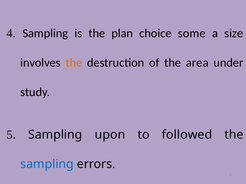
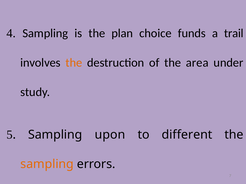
some: some -> funds (192, 33)
size: size -> trail (234, 33)
followed: followed -> different (187, 135)
sampling colour: blue -> orange (47, 164)
